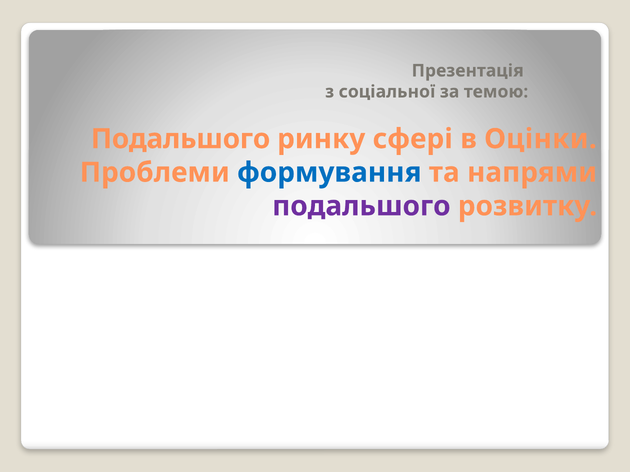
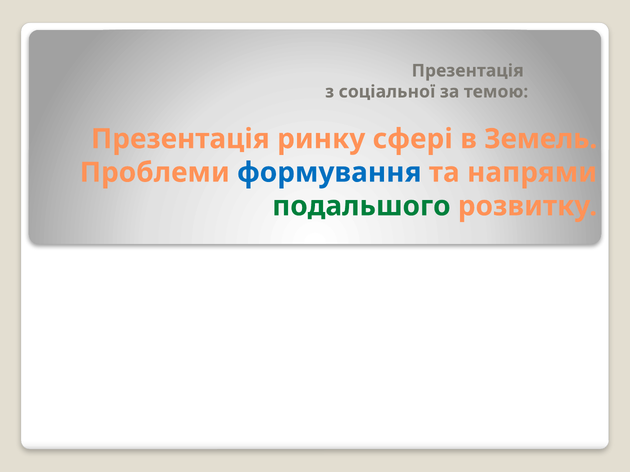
Подальшого: Подальшого -> Презентація (180, 139)
Оцінки: Оцінки -> Земель (541, 139)
подальшого colour: purple -> green (361, 206)
